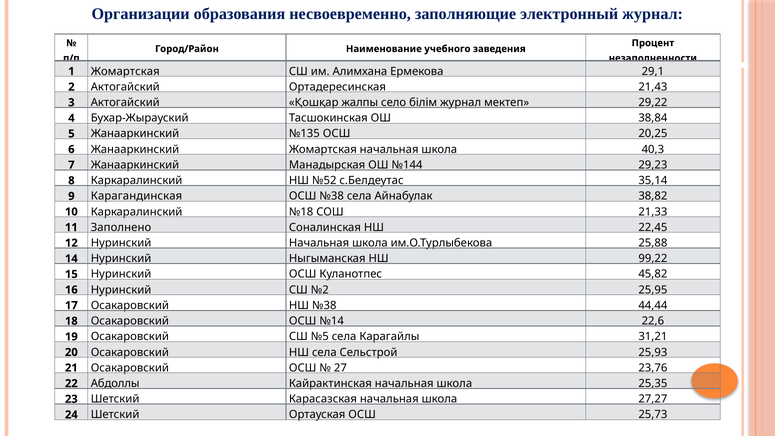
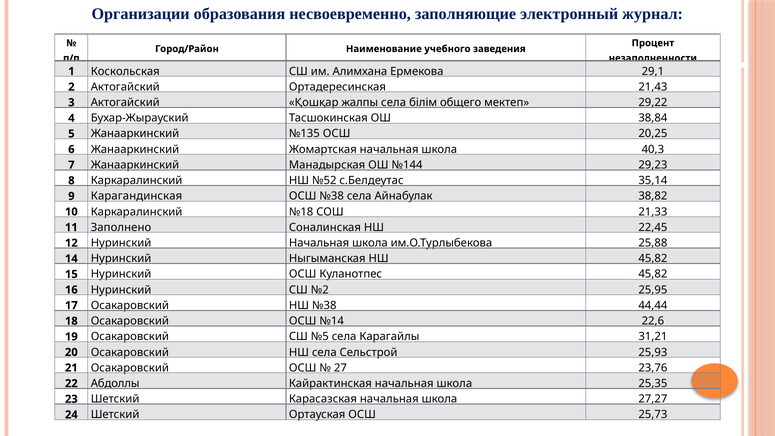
1 Жомартская: Жомартская -> Коскольская (125, 71)
жалпы село: село -> села (394, 103)
білім журнал: журнал -> общего (461, 103)
НШ 99,22: 99,22 -> 45,82 (653, 259)
